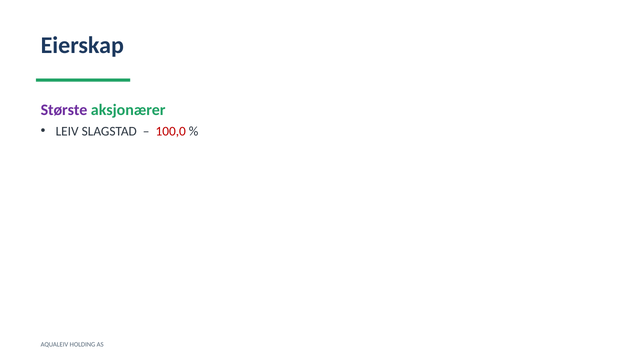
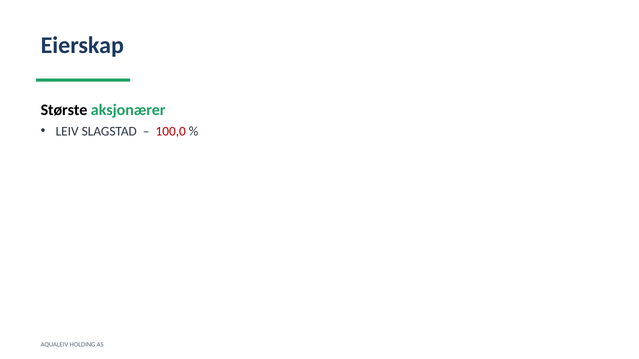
Største colour: purple -> black (64, 110)
